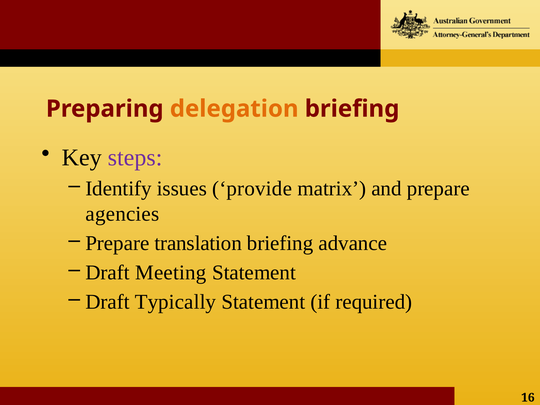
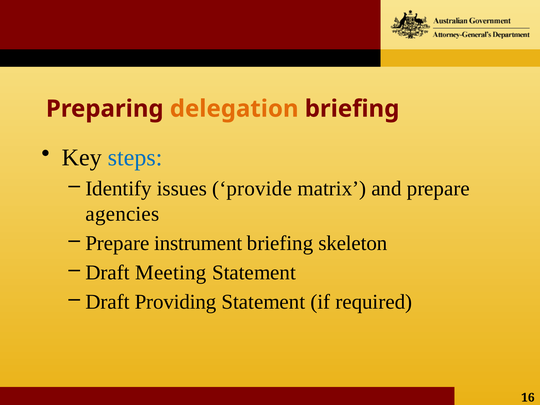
steps colour: purple -> blue (135, 158)
translation: translation -> instrument (198, 243)
advance: advance -> skeleton (353, 243)
Typically: Typically -> Providing (176, 302)
